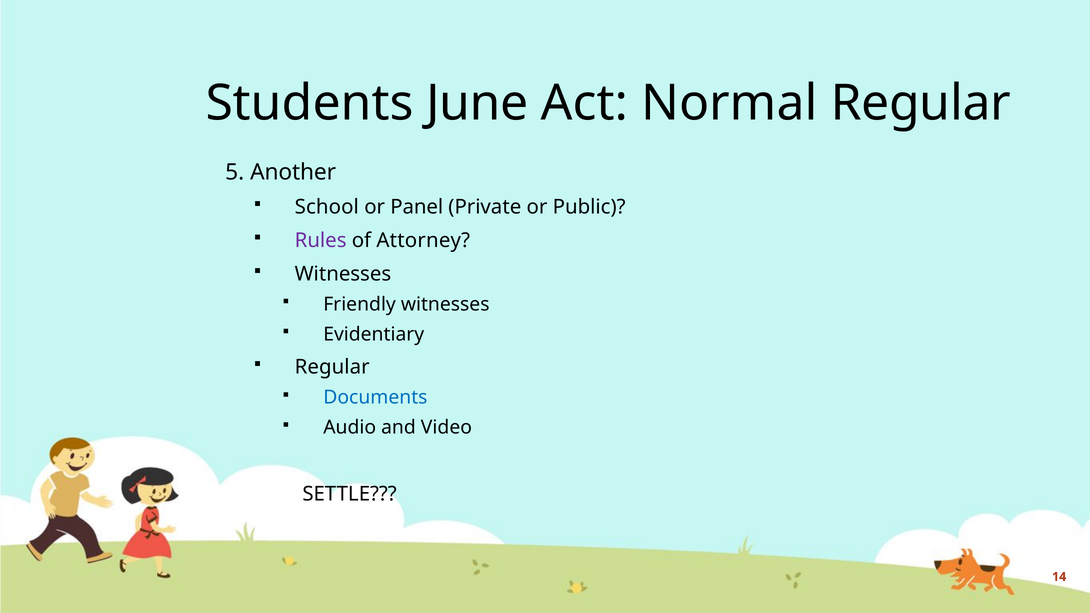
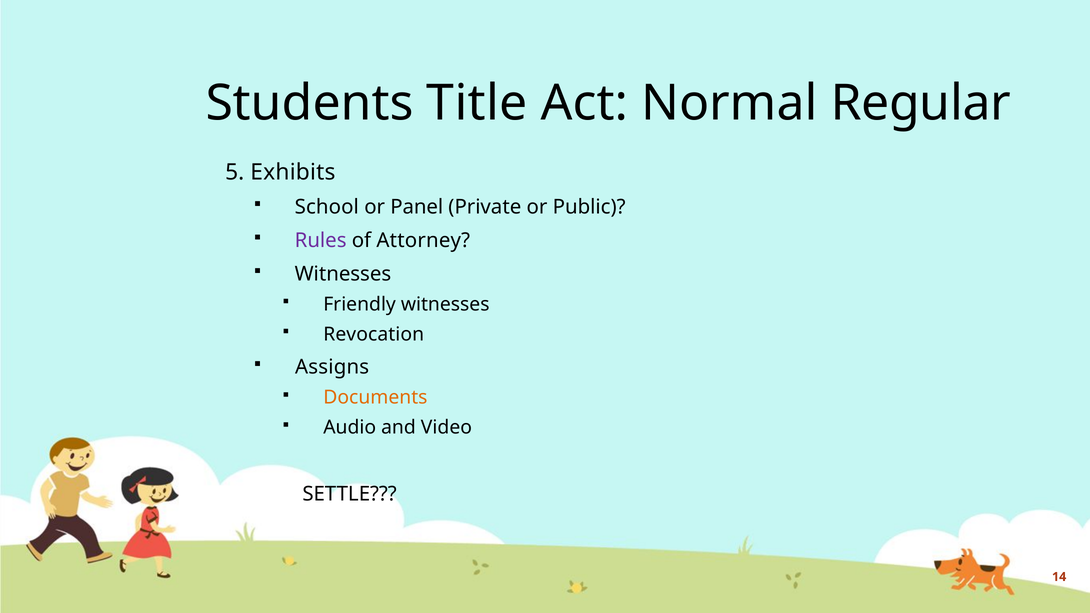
June: June -> Title (477, 103)
Another: Another -> Exhibits (293, 172)
Evidentiary: Evidentiary -> Revocation (374, 334)
Regular: Regular -> Assigns (332, 367)
Documents colour: blue -> orange (375, 398)
